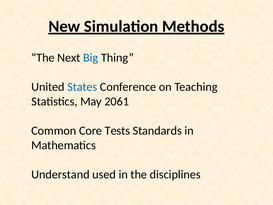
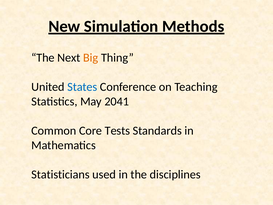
Big colour: blue -> orange (91, 58)
2061: 2061 -> 2041 (117, 101)
Understand: Understand -> Statisticians (60, 174)
